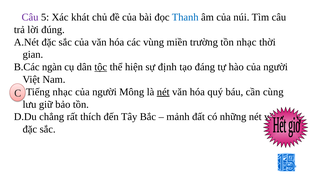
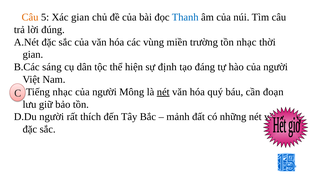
Câu colour: purple -> orange (30, 17)
Xác khát: khát -> gian (80, 17)
ngàn: ngàn -> sáng (52, 67)
tộc underline: present -> none (101, 67)
cùng: cùng -> đoạn (273, 92)
chẳng: chẳng -> người (52, 117)
